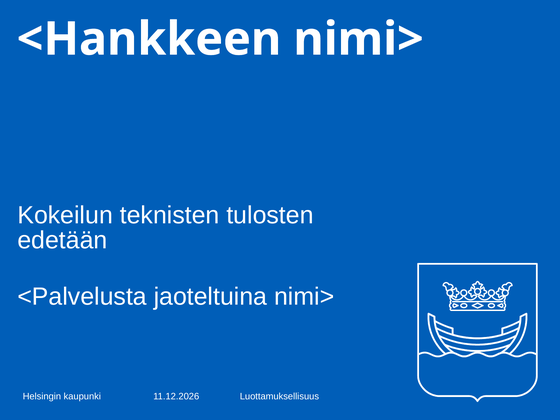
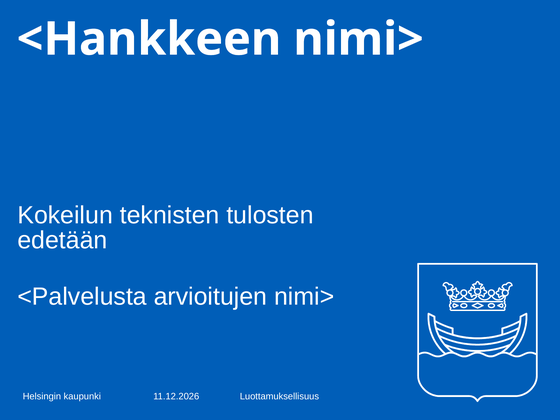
jaoteltuina: jaoteltuina -> arvioitujen (210, 297)
